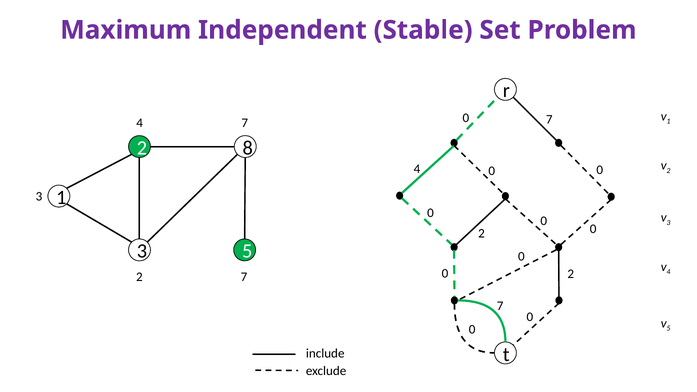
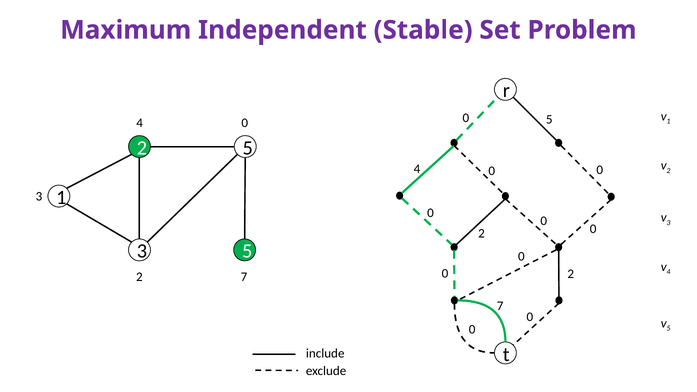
0 7: 7 -> 5 (549, 119)
4 7: 7 -> 0 (245, 123)
2 8: 8 -> 5 (248, 148)
